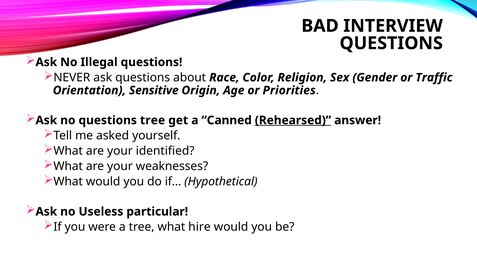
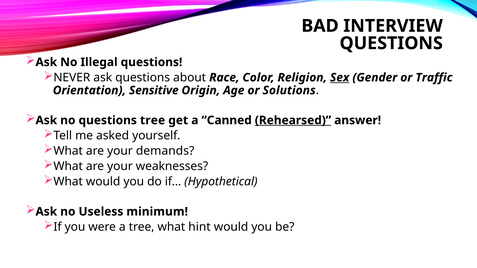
Sex underline: none -> present (340, 78)
Priorities: Priorities -> Solutions (289, 90)
identified: identified -> demands (165, 151)
particular: particular -> minimum (157, 212)
hire: hire -> hint (200, 227)
